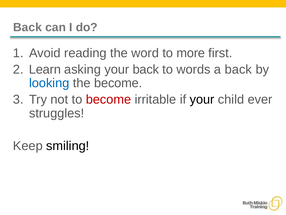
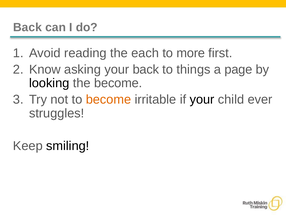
word: word -> each (145, 53)
Learn: Learn -> Know (45, 69)
words: words -> things (193, 69)
a back: back -> page (238, 69)
looking colour: blue -> black (49, 83)
become colour: red -> orange (108, 99)
